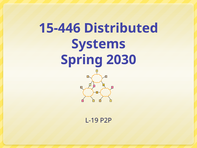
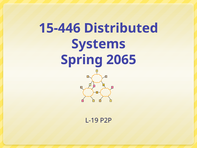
2030: 2030 -> 2065 (121, 60)
